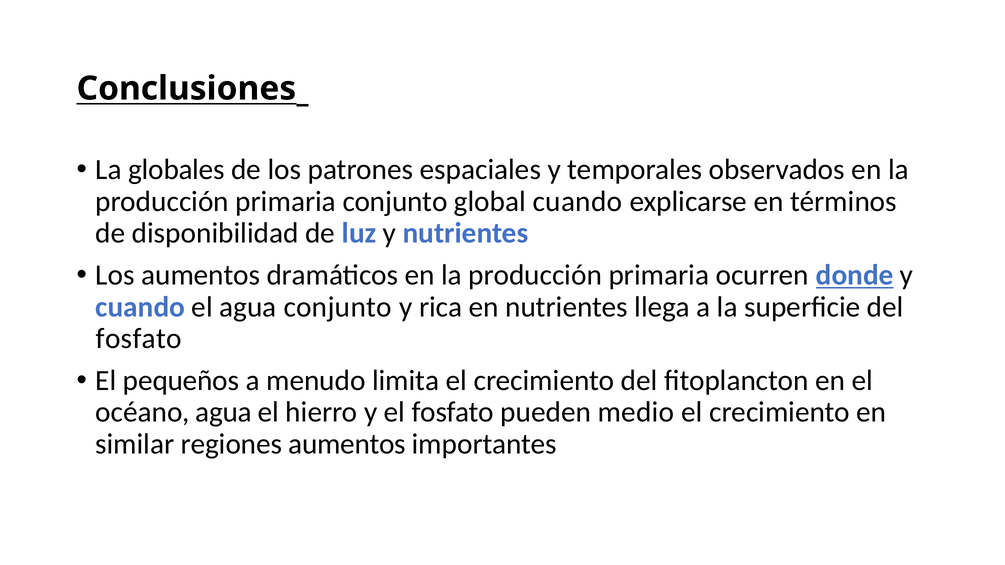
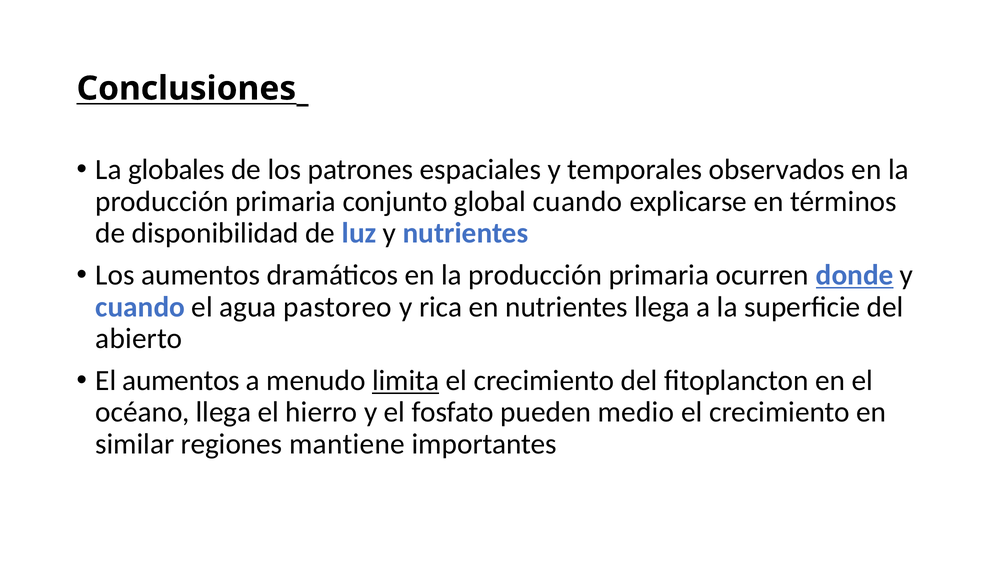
agua conjunto: conjunto -> pastoreo (338, 307)
fosfato: fosfato -> abierto (139, 339)
El pequeños: pequeños -> aumentos (181, 381)
limita underline: none -> present (406, 381)
océano agua: agua -> llega (224, 413)
regiones aumentos: aumentos -> mantiene (347, 444)
